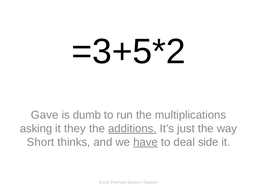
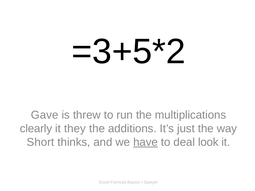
dumb: dumb -> threw (87, 115)
asking: asking -> clearly (36, 129)
additions underline: present -> none (132, 129)
side: side -> look (208, 142)
